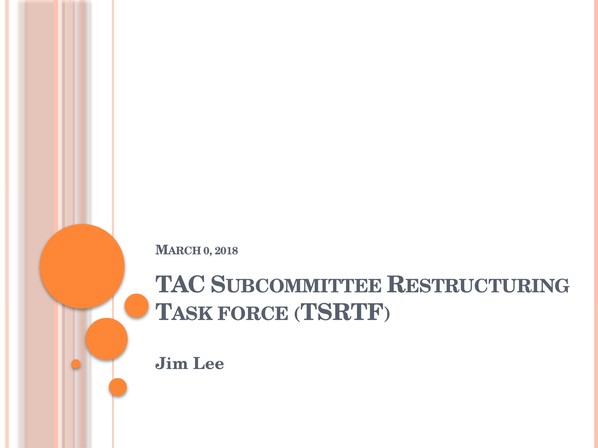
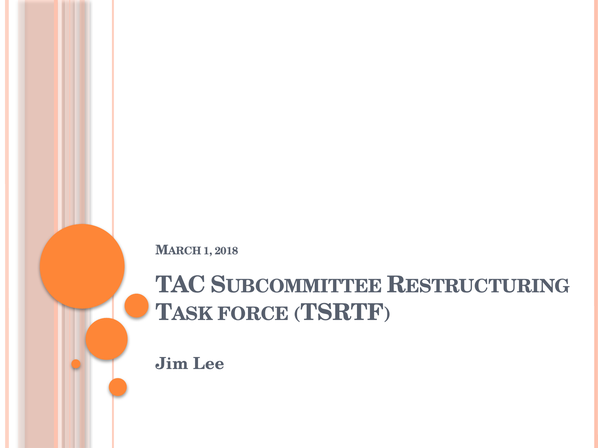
0: 0 -> 1 (208, 251)
